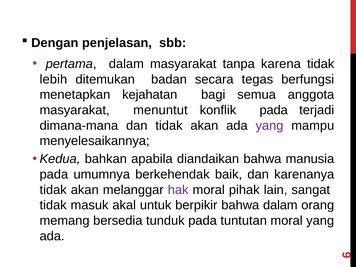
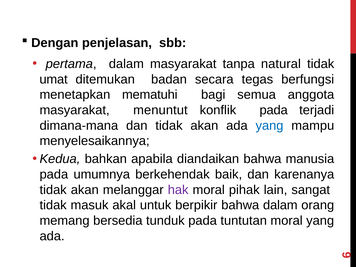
karena: karena -> natural (281, 64)
lebih: lebih -> umat (54, 79)
kejahatan: kejahatan -> mematuhi (150, 95)
yang colour: purple -> blue (270, 126)
